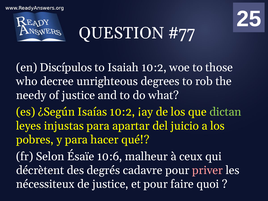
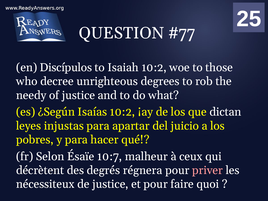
dictan colour: light green -> white (225, 112)
10:6: 10:6 -> 10:7 (110, 156)
cadavre: cadavre -> régnera (143, 170)
